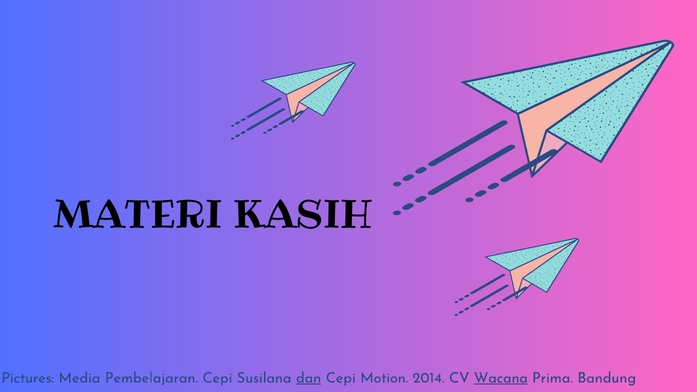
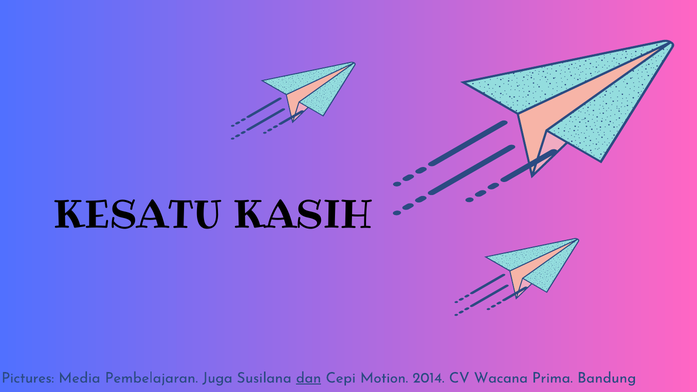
MATERI: MATERI -> KESATU (138, 215)
Pembelajaran Cepi: Cepi -> Juga (217, 378)
Wacana underline: present -> none (501, 378)
